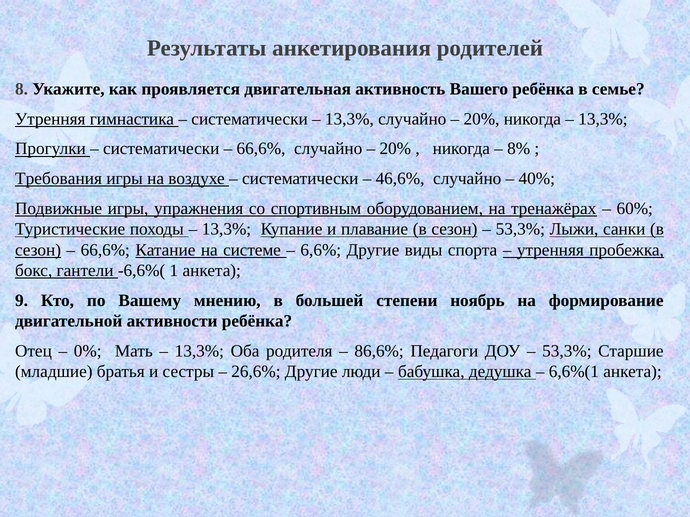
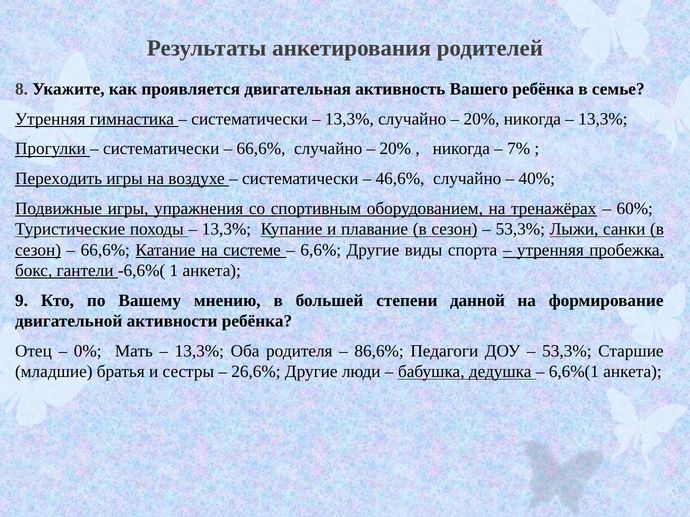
8%: 8% -> 7% (519, 149)
Требования: Требования -> Переходить (59, 179)
ноябрь: ноябрь -> данной (477, 301)
